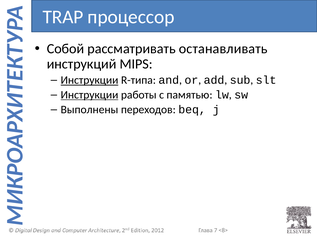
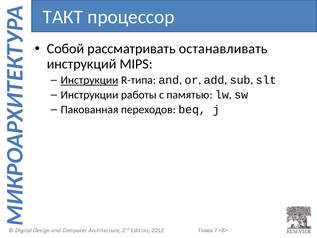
TRAP: TRAP -> ТАКТ (63, 17)
Инструкции underline: present -> none (89, 95)
Выполнены: Выполнены -> Пакованная (90, 109)
